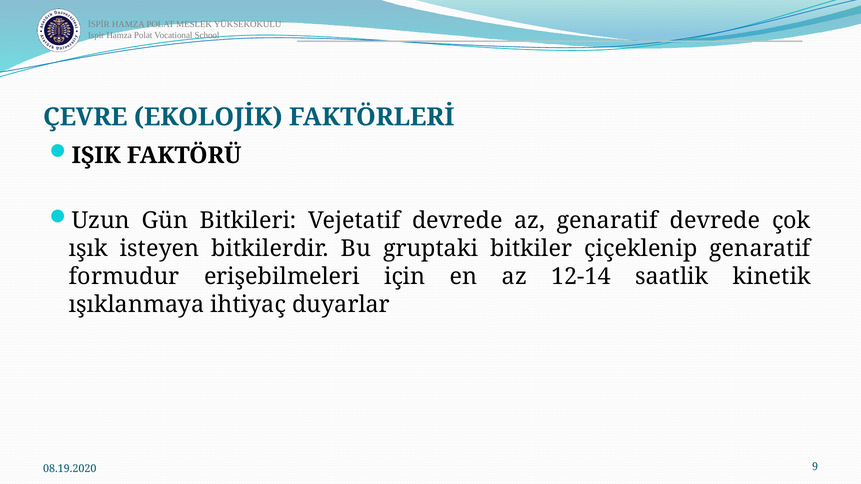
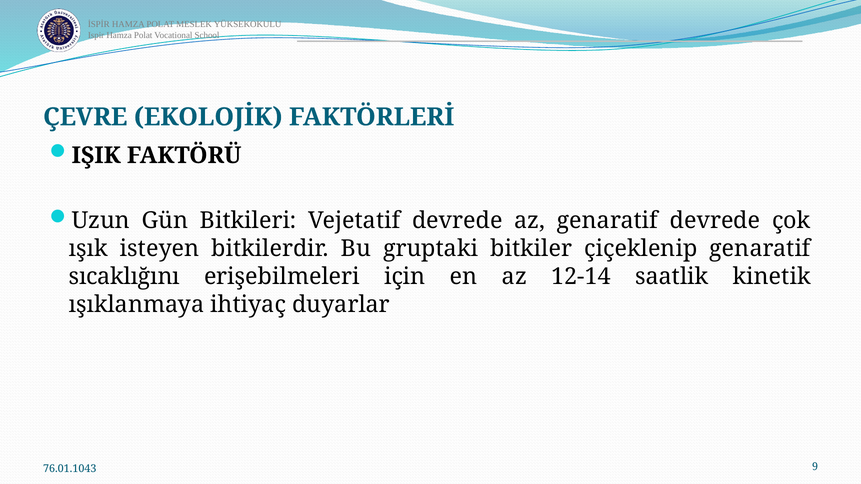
formudur: formudur -> sıcaklığını (124, 277)
08.19.2020: 08.19.2020 -> 76.01.1043 (70, 469)
